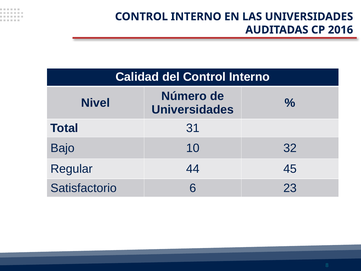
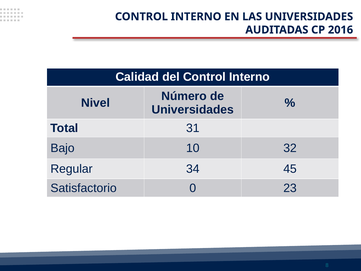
44: 44 -> 34 (193, 169)
6: 6 -> 0 (193, 188)
